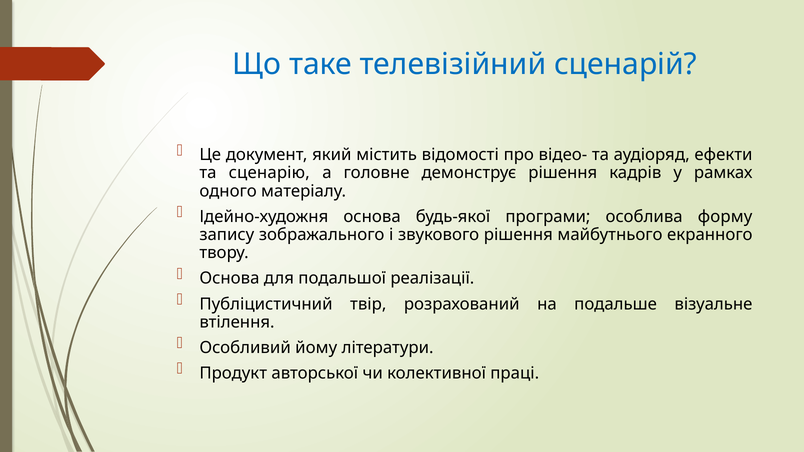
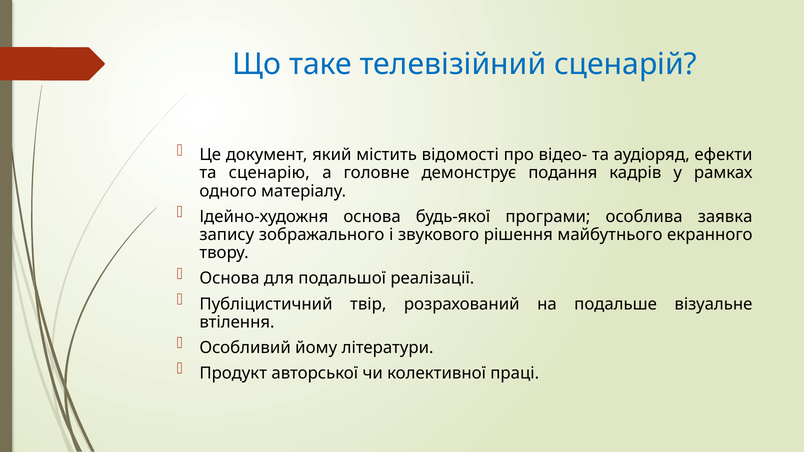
демонструє рішення: рішення -> подання (563, 173)
форму: форму -> заявка (725, 217)
